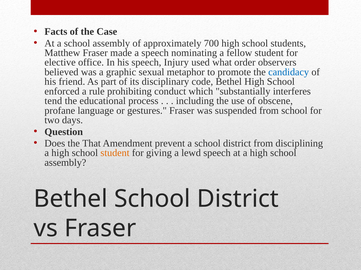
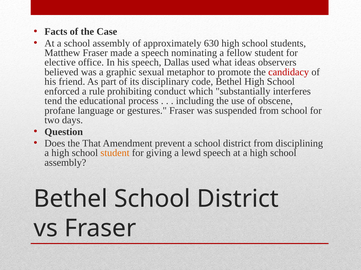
700: 700 -> 630 (211, 43)
Injury: Injury -> Dallas (176, 63)
order: order -> ideas (245, 63)
candidacy colour: blue -> red (289, 72)
